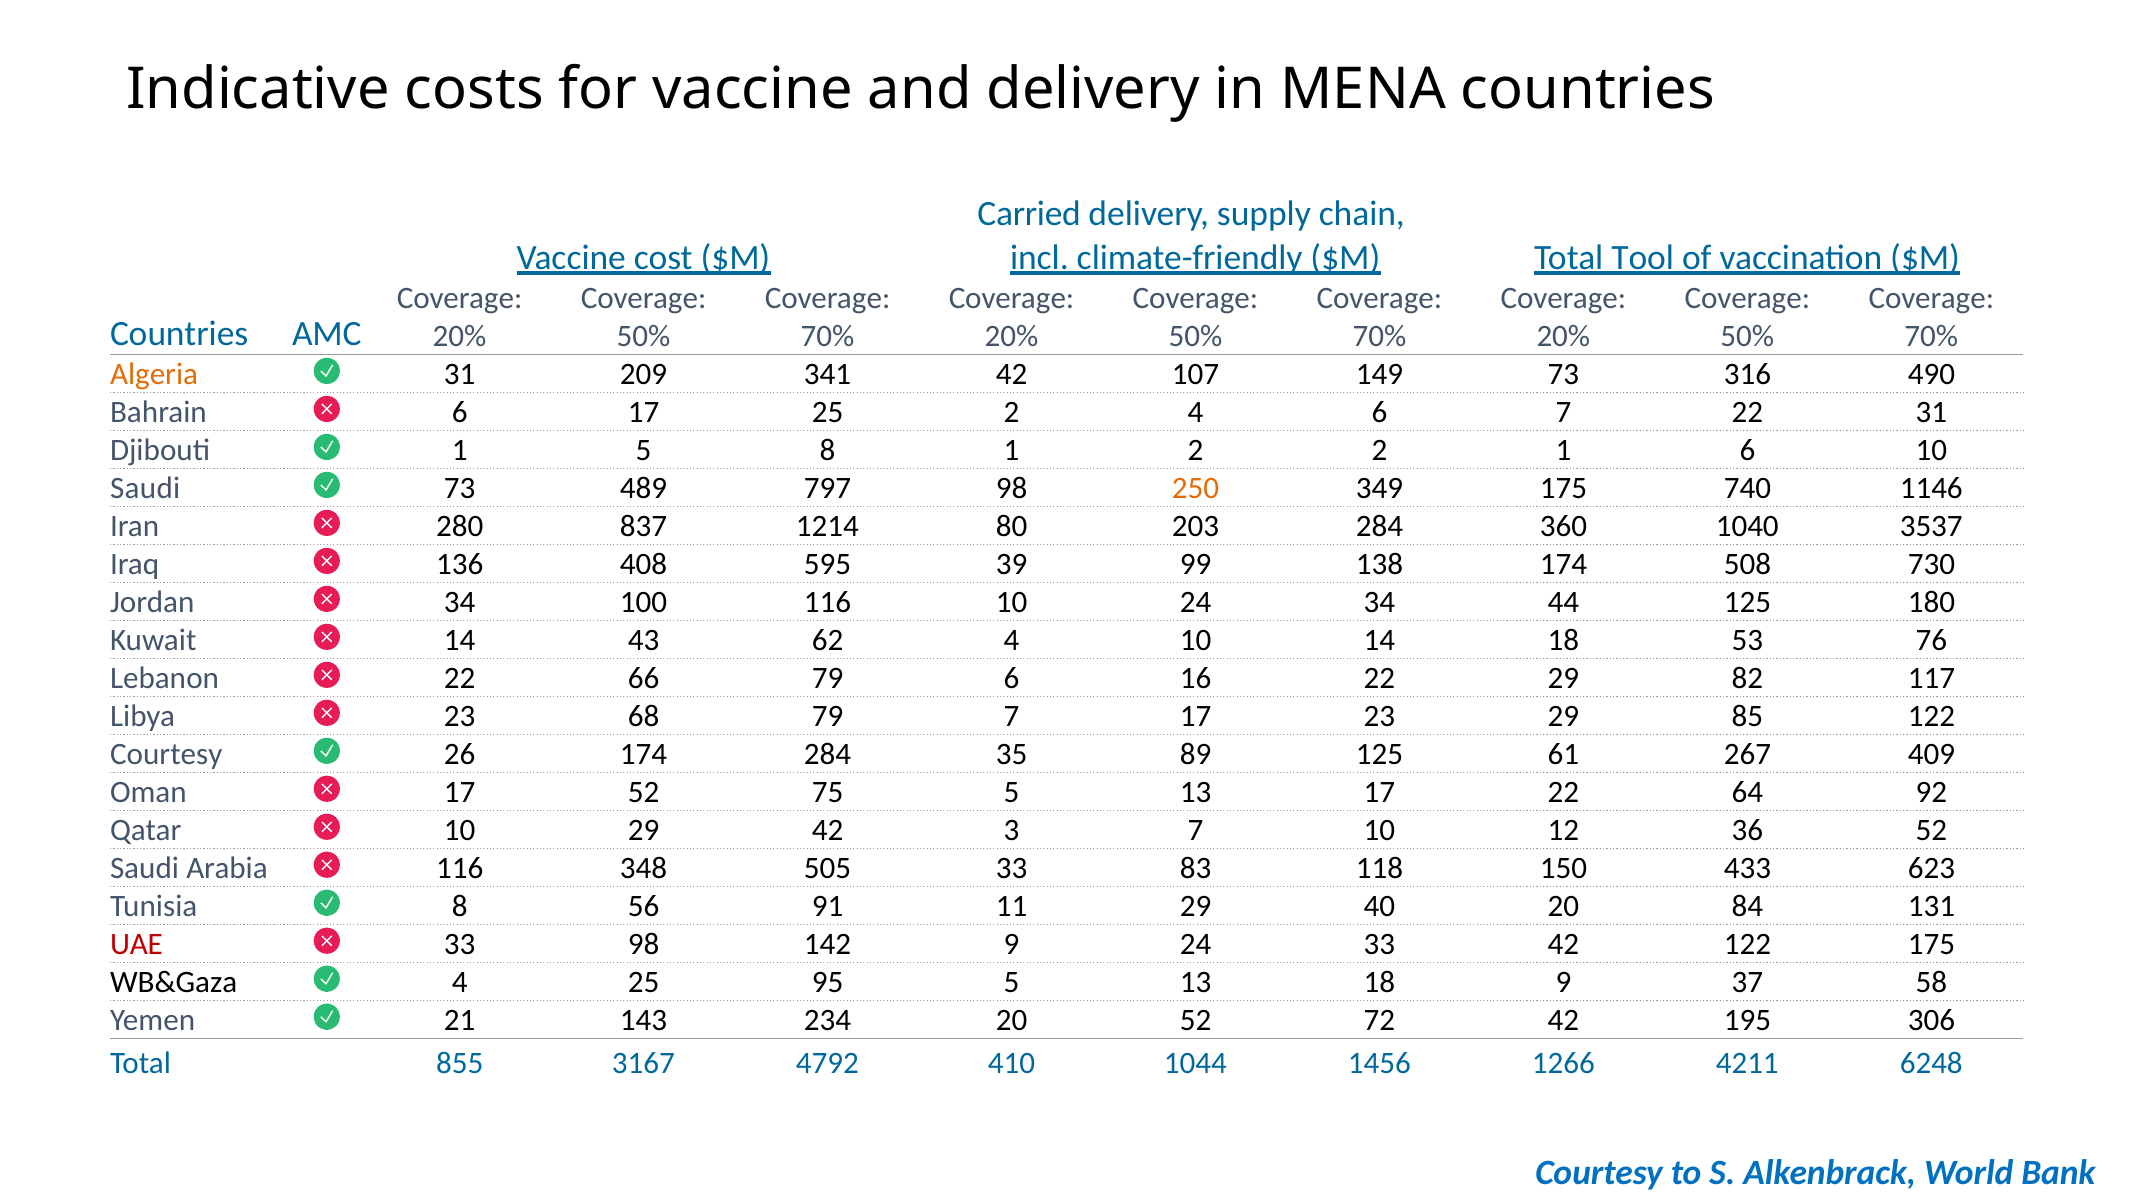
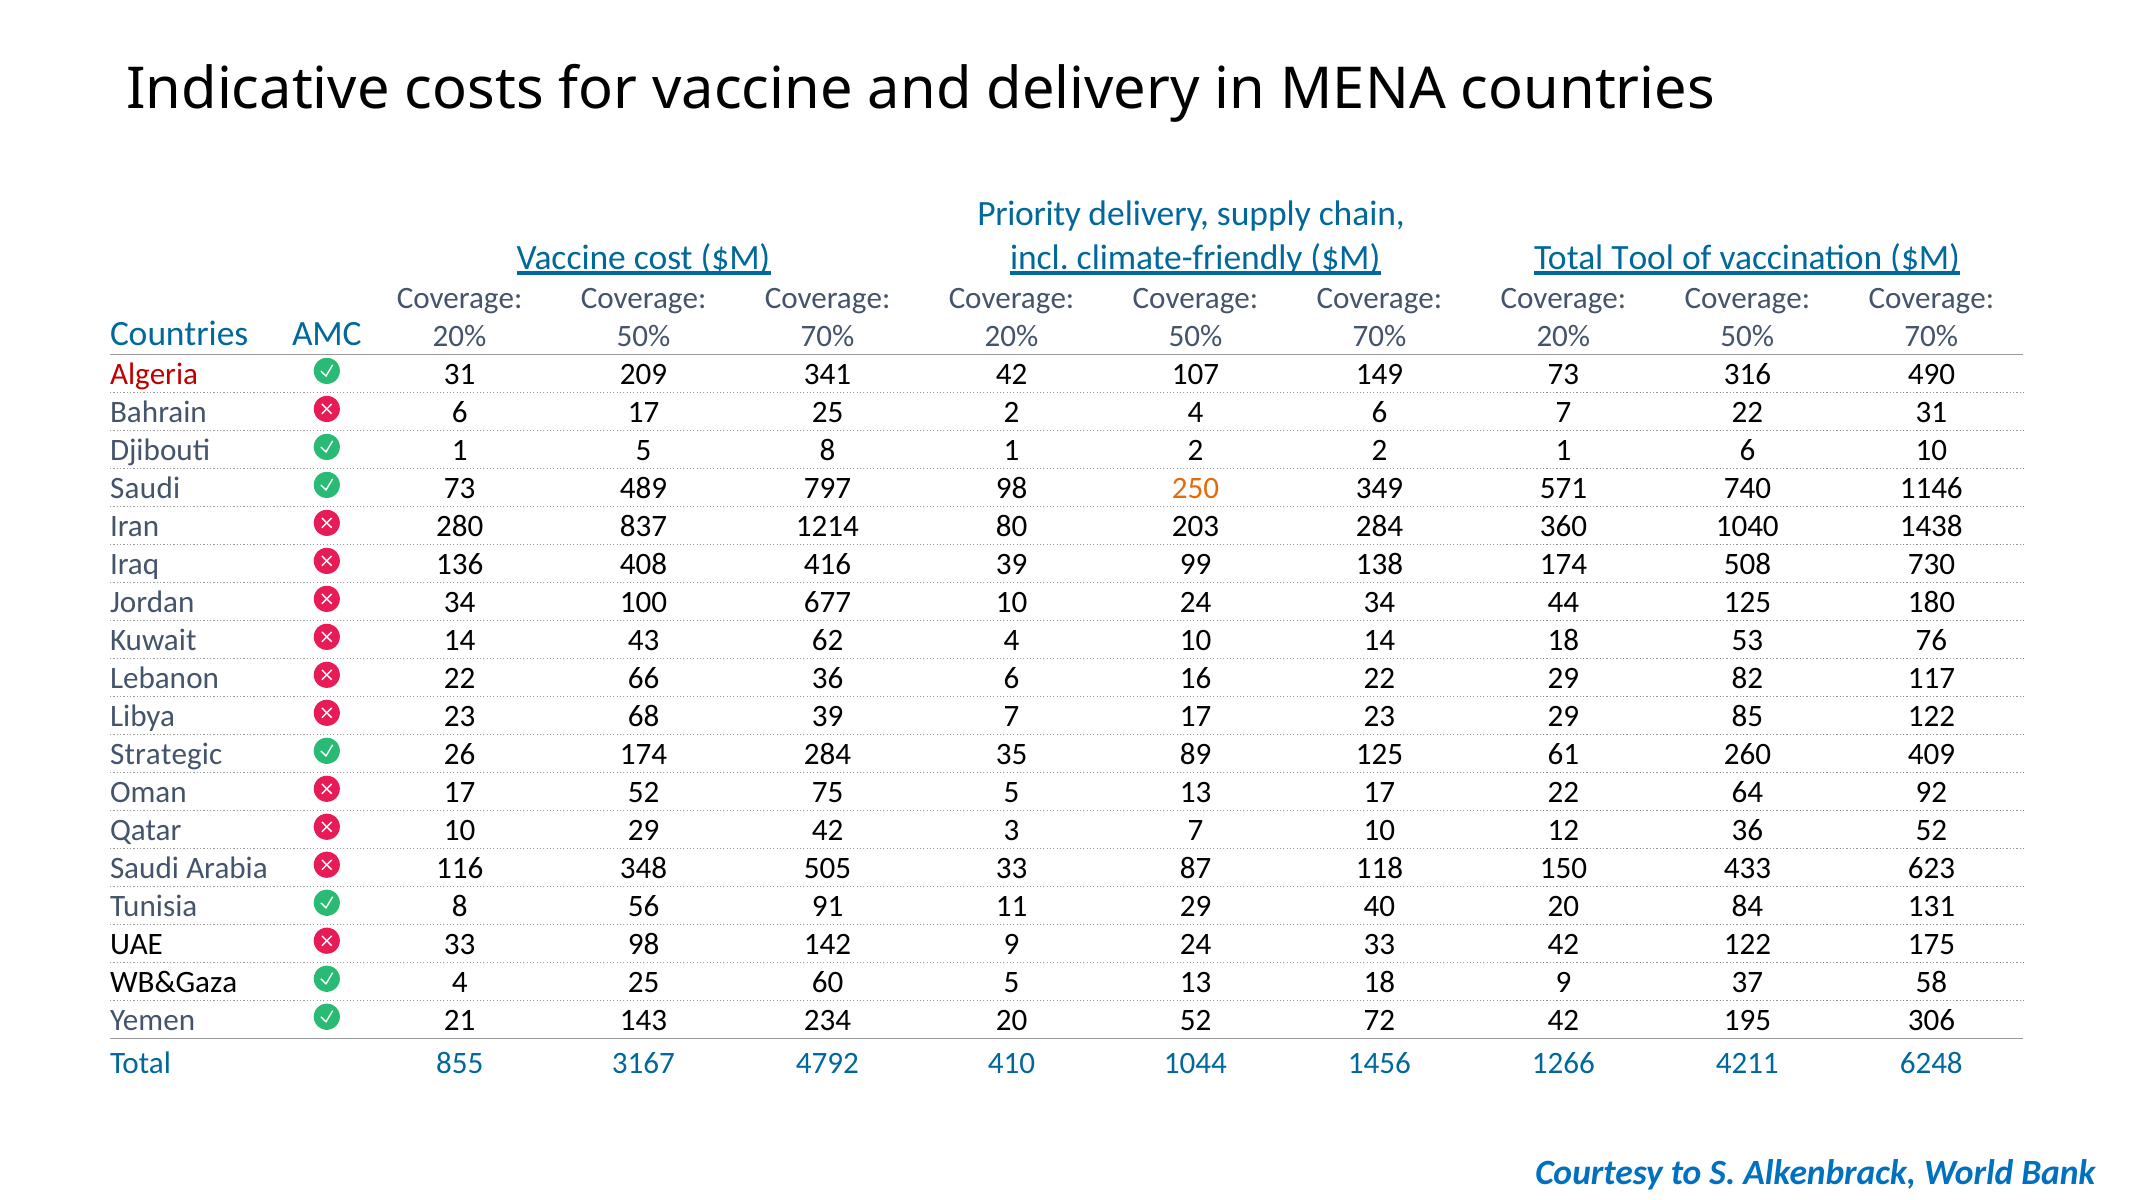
Carried: Carried -> Priority (1029, 214)
Algeria colour: orange -> red (154, 374)
349 175: 175 -> 571 (1563, 488)
3537: 3537 -> 1438 (1931, 526)
595: 595 -> 416 (828, 564)
100 116: 116 -> 677 (828, 602)
66 79: 79 -> 36 (828, 678)
68 79: 79 -> 39 (828, 716)
Courtesy: Courtesy -> Strategic (166, 754)
267: 267 -> 260 (1747, 754)
83: 83 -> 87 (1196, 868)
UAE colour: red -> black (136, 944)
95: 95 -> 60 (828, 982)
